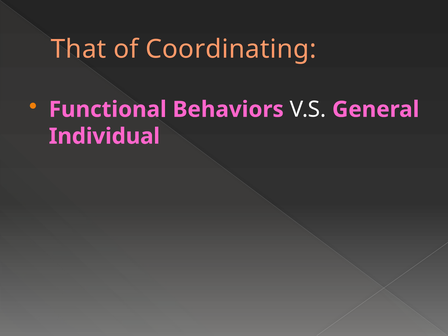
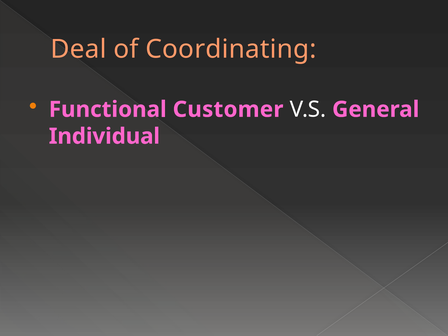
That: That -> Deal (79, 49)
Behaviors: Behaviors -> Customer (228, 109)
